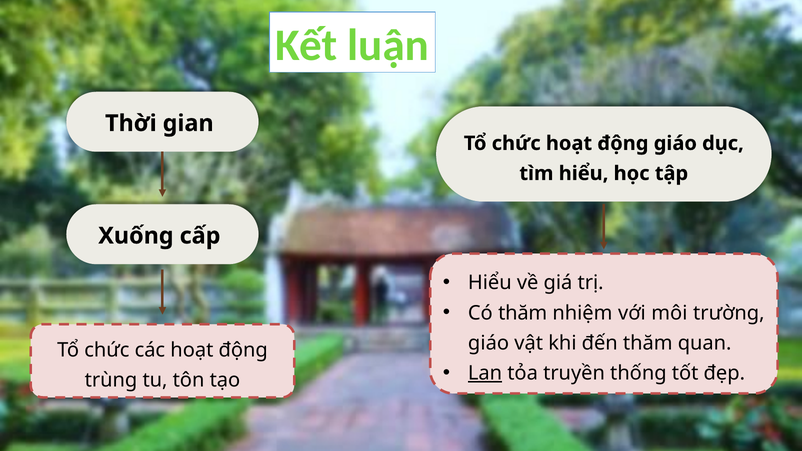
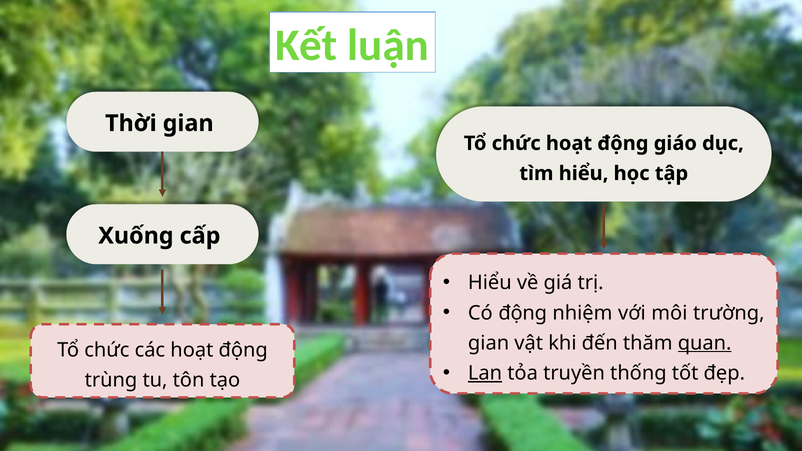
Có thăm: thăm -> động (523, 313)
giáo: giáo -> gian (489, 343)
quan underline: none -> present (705, 343)
